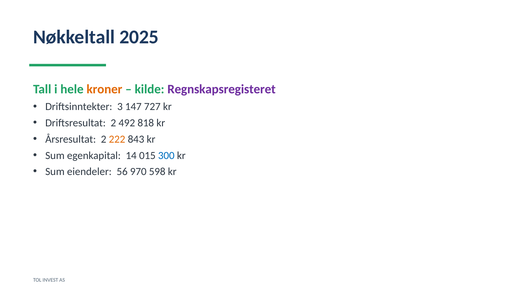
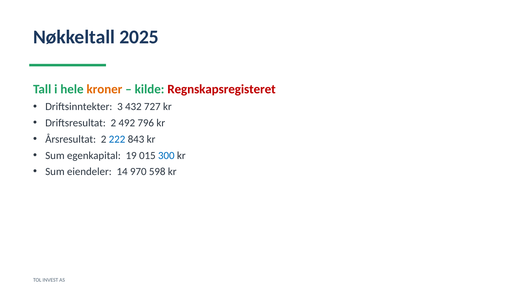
Regnskapsregisteret colour: purple -> red (222, 90)
147: 147 -> 432 (133, 107)
818: 818 -> 796 (146, 123)
222 colour: orange -> blue (117, 139)
14: 14 -> 19 (131, 156)
56: 56 -> 14 (122, 172)
